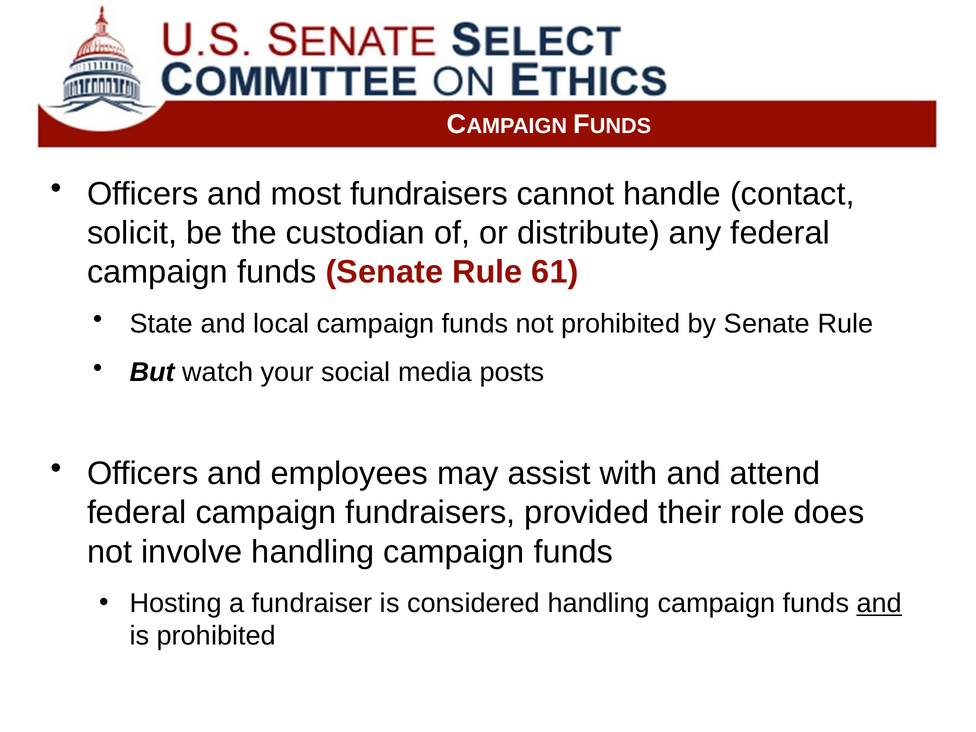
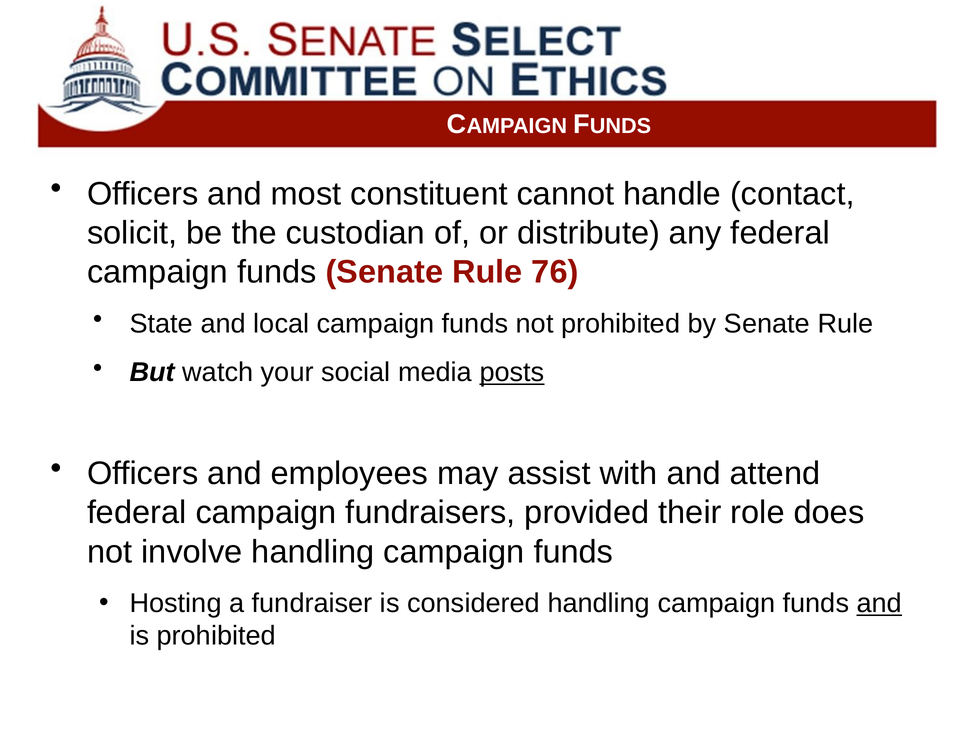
most fundraisers: fundraisers -> constituent (429, 194)
61: 61 -> 76 (555, 272)
posts underline: none -> present (512, 372)
